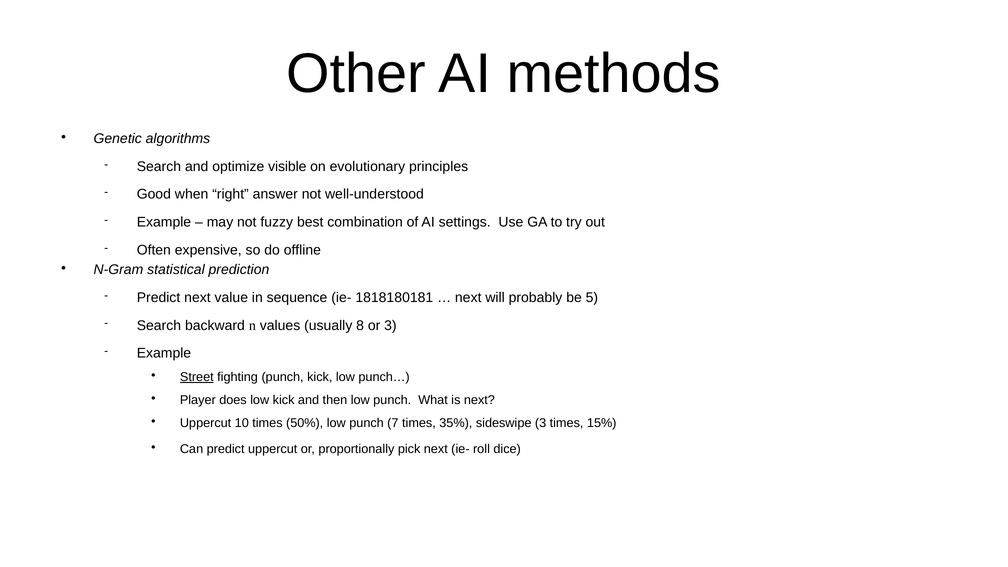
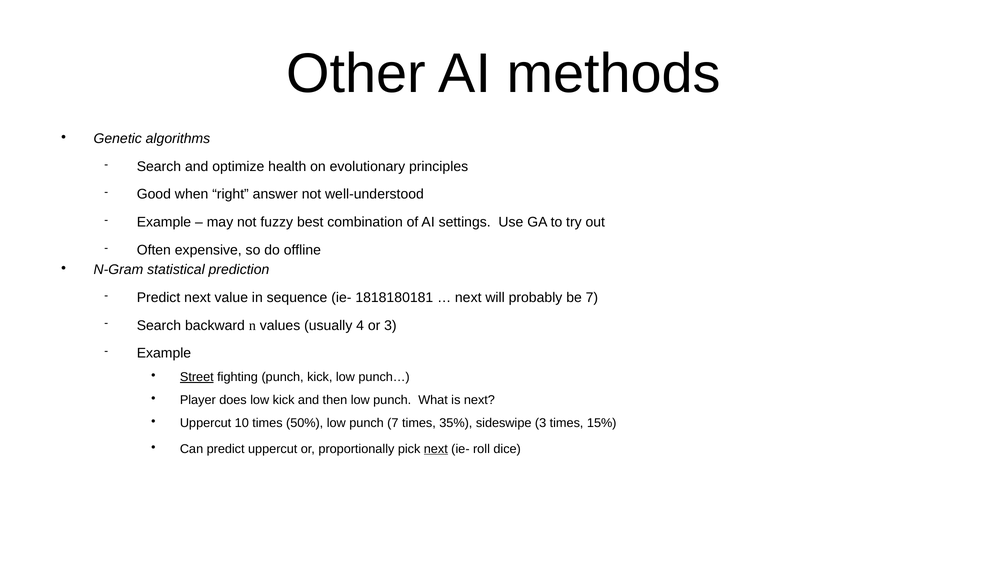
visible: visible -> health (287, 167)
be 5: 5 -> 7 (592, 298)
8: 8 -> 4 (360, 325)
next underline: none -> present (436, 449)
